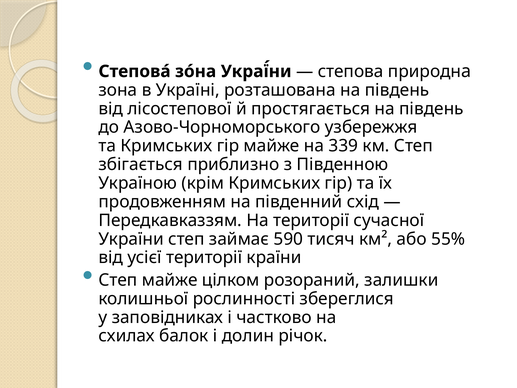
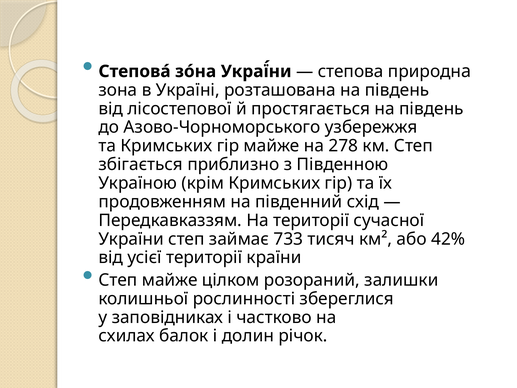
339: 339 -> 278 (343, 146)
590: 590 -> 733 (288, 239)
55%: 55% -> 42% (448, 239)
